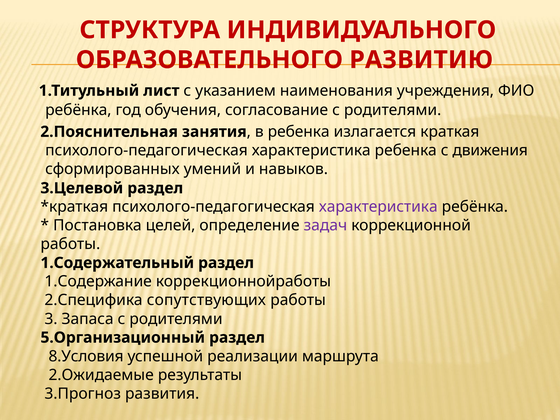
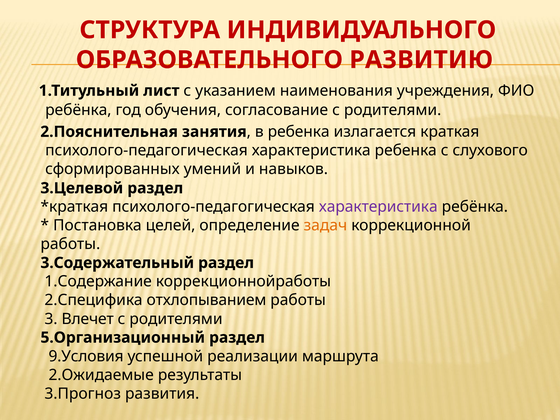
движения: движения -> слухового (490, 150)
задач colour: purple -> orange (325, 225)
1.Содержательный: 1.Содержательный -> 3.Содержательный (117, 263)
сопутствующих: сопутствующих -> отхлопыванием (206, 300)
Запаса: Запаса -> Влечет (88, 319)
8.Условия: 8.Условия -> 9.Условия (86, 356)
